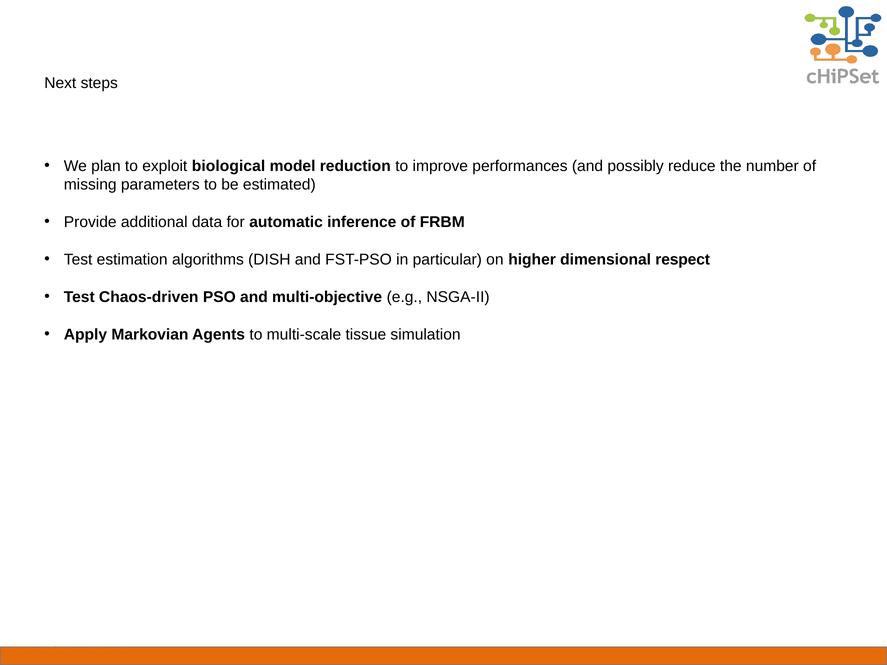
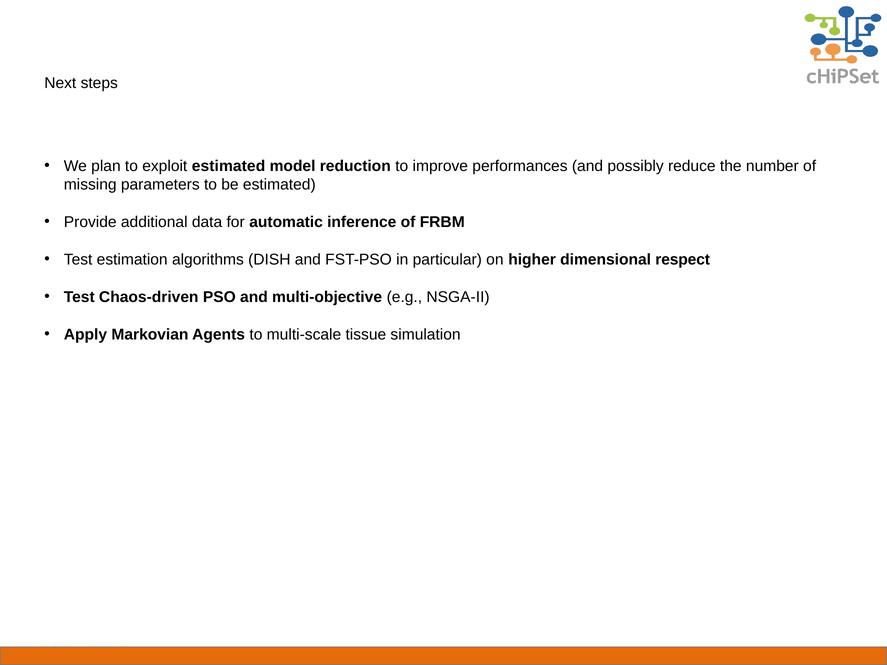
exploit biological: biological -> estimated (229, 166)
